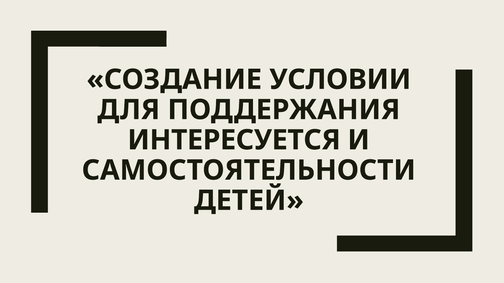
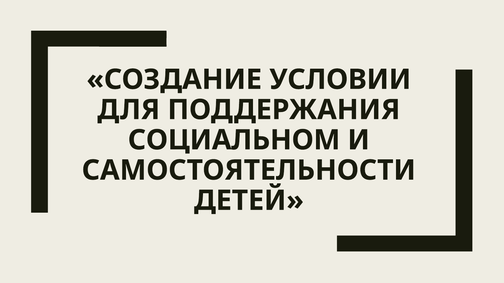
ИНТЕРЕСУЕТСЯ: ИНТЕРЕСУЕТСЯ -> СОЦИАЛЬНОМ (234, 140)
